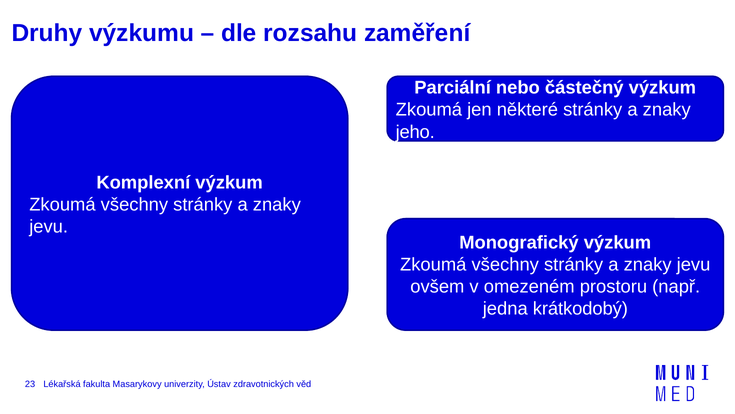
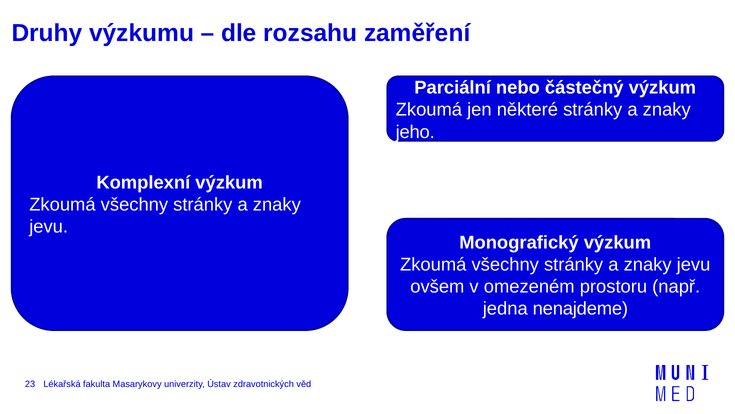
krátkodobý: krátkodobý -> nenajdeme (580, 308)
